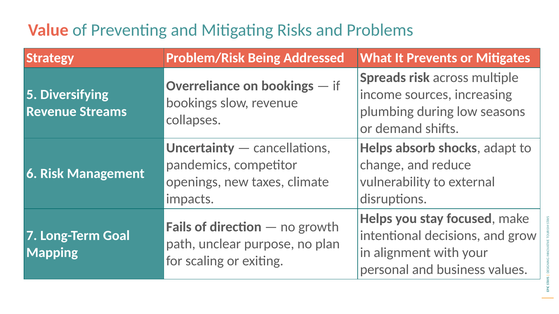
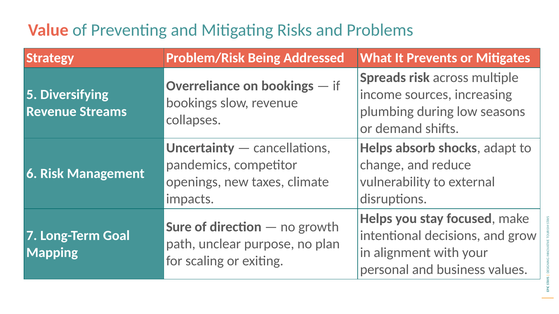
Fails: Fails -> Sure (179, 227)
